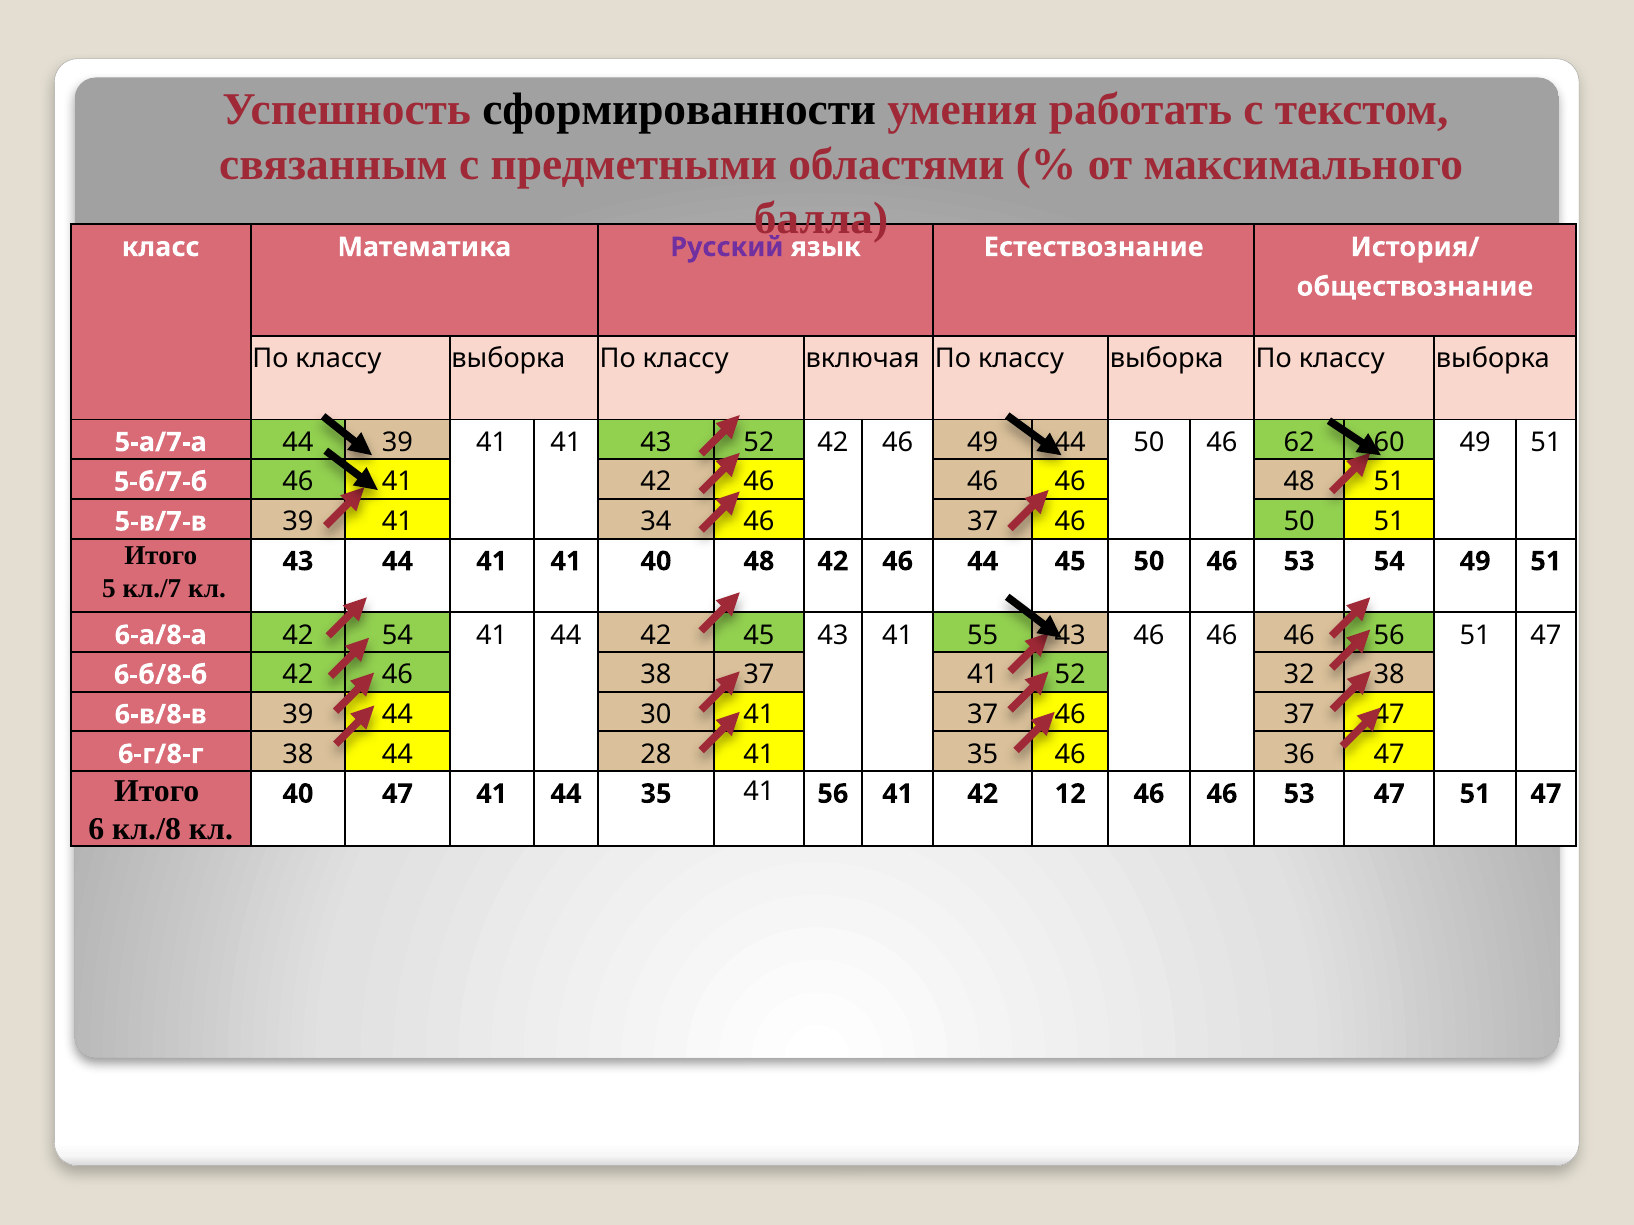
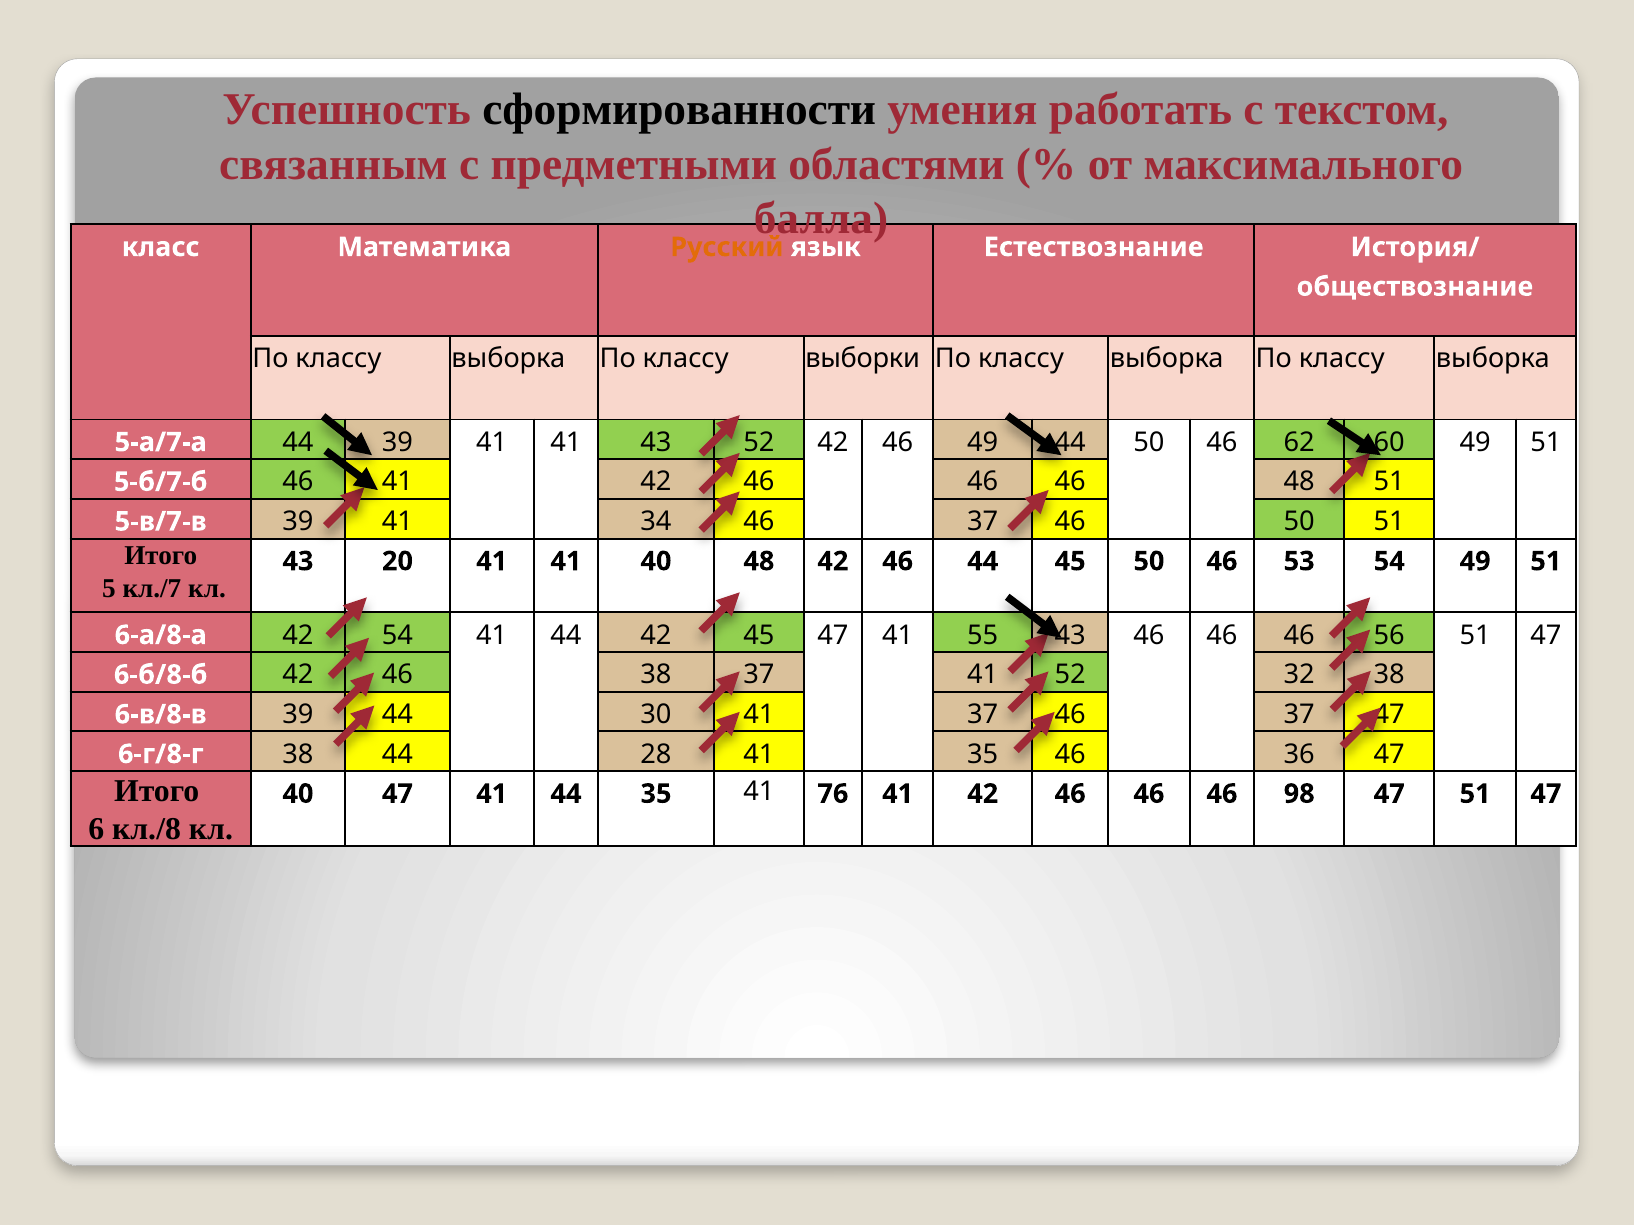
Русский colour: purple -> orange (727, 247)
включая: включая -> выборки (863, 359)
43 44: 44 -> 20 (397, 562)
43: 43 -> 47 (833, 635)
41 56: 56 -> 76 (833, 794)
12: 12 -> 46 (1070, 794)
46 46 53: 53 -> 98 (1299, 794)
